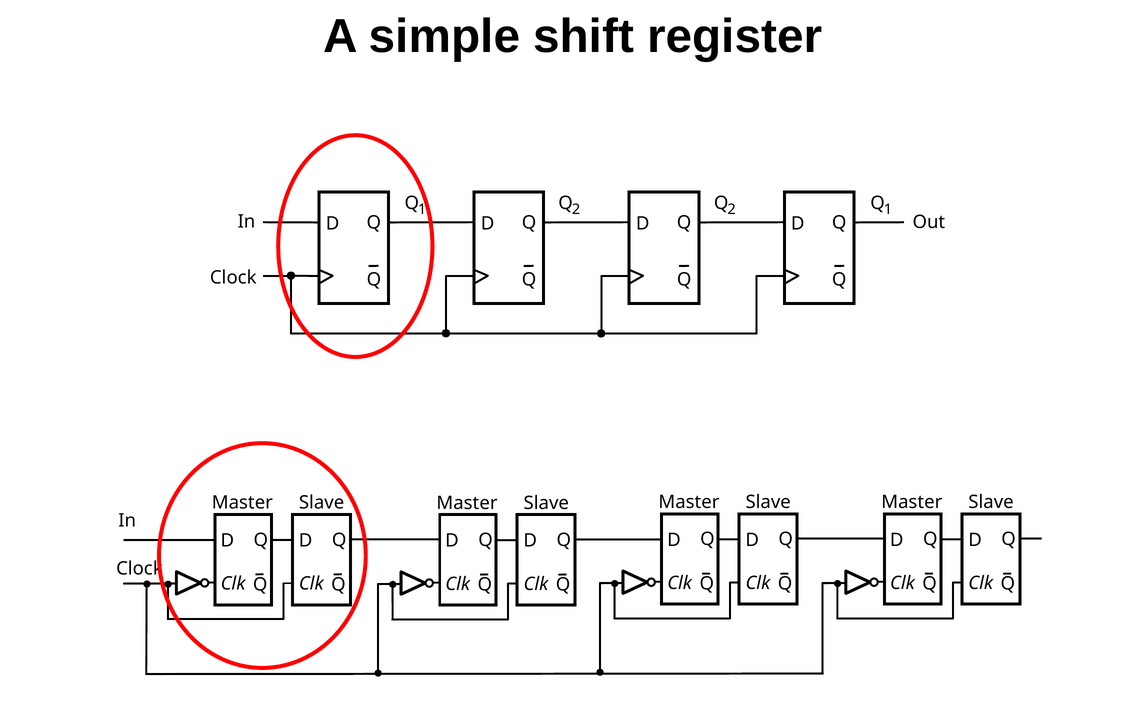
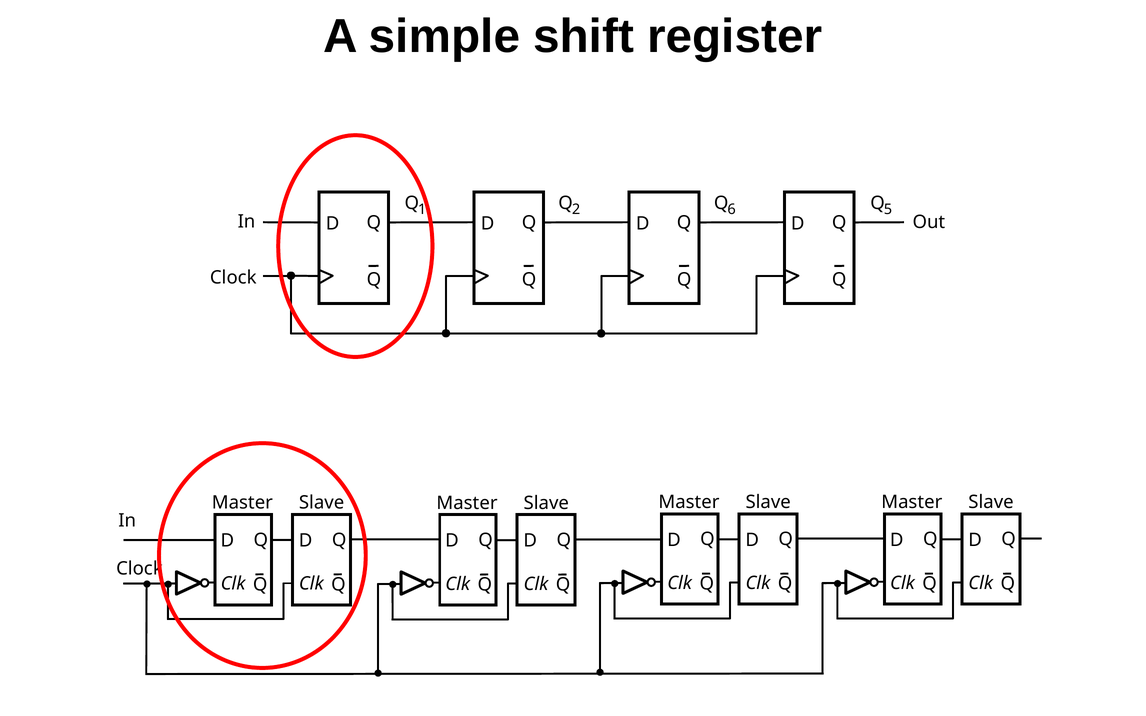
2 Q 2: 2 -> 6 (732, 210)
1: 1 -> 5 (888, 210)
